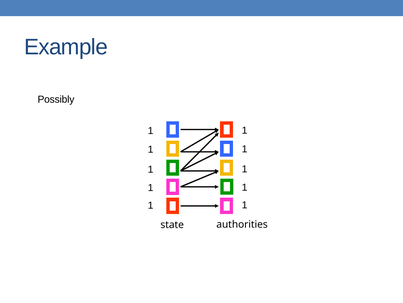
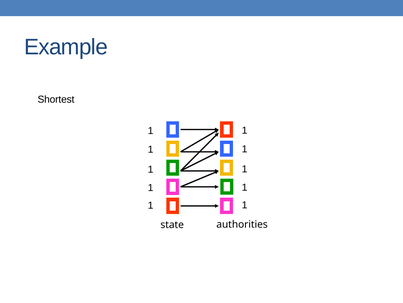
Possibly: Possibly -> Shortest (56, 99)
